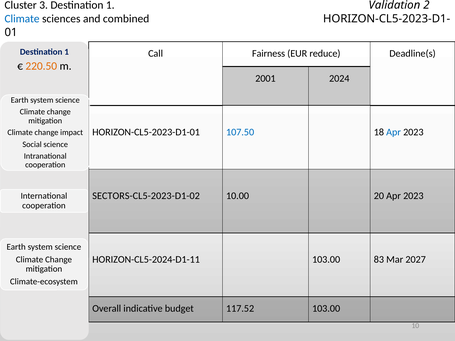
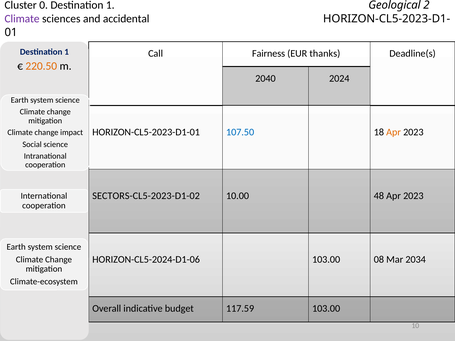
3: 3 -> 0 (44, 5)
Validation: Validation -> Geological (394, 5)
Climate colour: blue -> purple (22, 19)
combined: combined -> accidental (126, 19)
reduce: reduce -> thanks (325, 53)
2001: 2001 -> 2040 (265, 78)
Apr colour: blue -> orange (394, 132)
20: 20 -> 48 (379, 196)
HORIZON-CL5-2024-D1-11: HORIZON-CL5-2024-D1-11 -> HORIZON-CL5-2024-D1-06 (146, 260)
83: 83 -> 08 (379, 260)
2027: 2027 -> 2034 (416, 260)
117.52: 117.52 -> 117.59 (240, 309)
